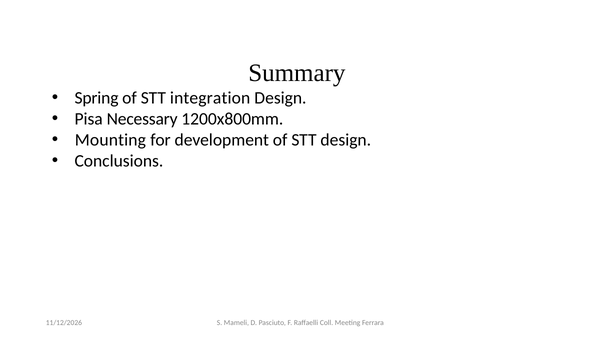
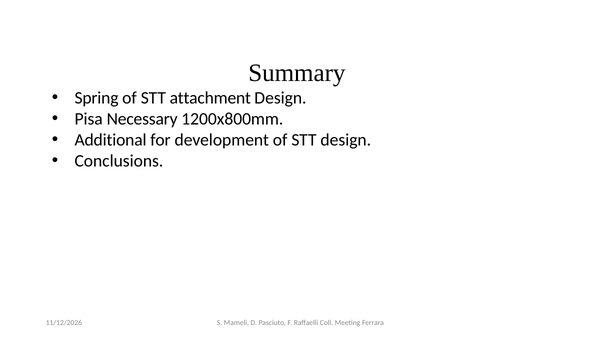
integration: integration -> attachment (210, 98)
Mounting: Mounting -> Additional (111, 140)
